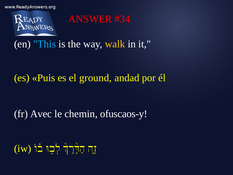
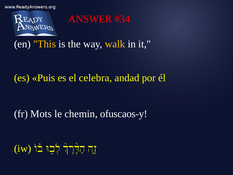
This colour: light blue -> yellow (45, 44)
ground: ground -> celebra (95, 78)
Avec: Avec -> Mots (41, 114)
